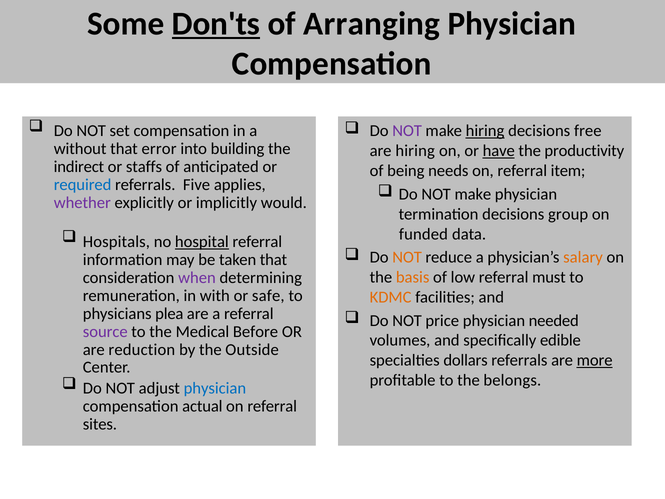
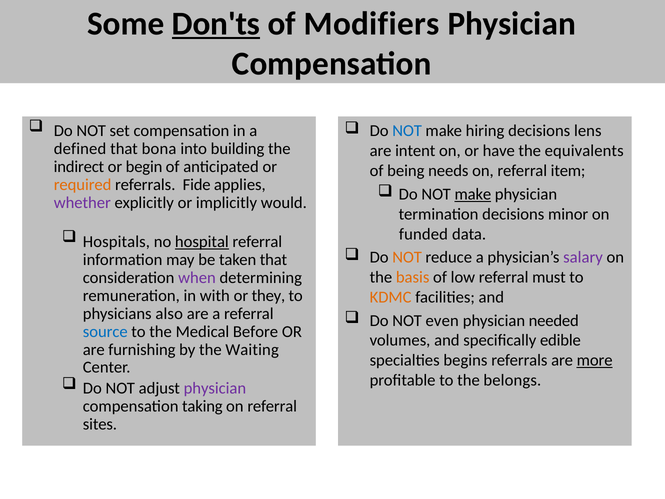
Arranging: Arranging -> Modifiers (372, 24)
NOT colour: purple -> blue (407, 131)
hiring underline: present -> none (485, 131)
free: free -> lens (588, 131)
without: without -> defined (80, 149)
error: error -> bona (159, 149)
are hiring: hiring -> intent (415, 151)
have underline: present -> none (499, 151)
productivity: productivity -> equivalents (584, 151)
staffs: staffs -> begin (144, 167)
required colour: blue -> orange (83, 185)
Five: Five -> Fide (197, 185)
make underline: none -> present (473, 194)
group: group -> minor (568, 214)
salary colour: orange -> purple (583, 257)
safe: safe -> they (268, 295)
plea: plea -> also (169, 313)
price: price -> even (442, 320)
source colour: purple -> blue (105, 331)
reduction: reduction -> furnishing (142, 349)
Outside: Outside -> Waiting (252, 349)
dollars: dollars -> begins (465, 360)
physician colour: blue -> purple (215, 388)
actual: actual -> taking (202, 406)
